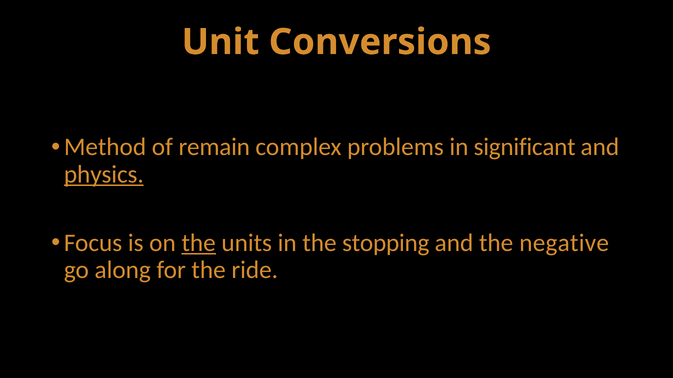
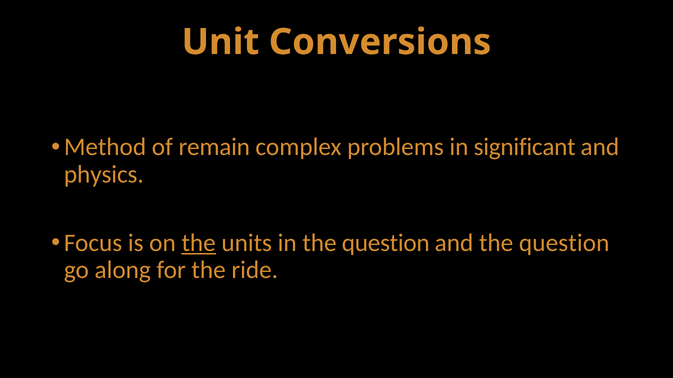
physics underline: present -> none (104, 175)
in the stopping: stopping -> question (386, 243)
and the negative: negative -> question (564, 243)
